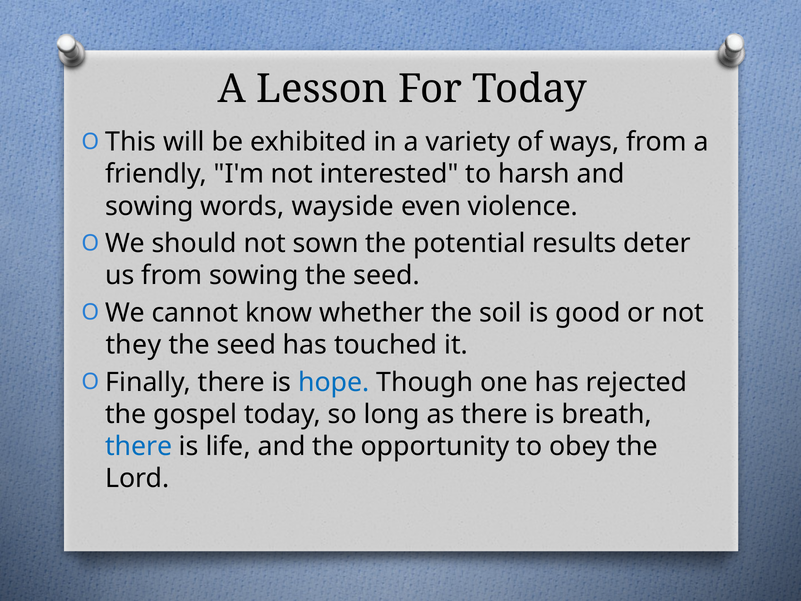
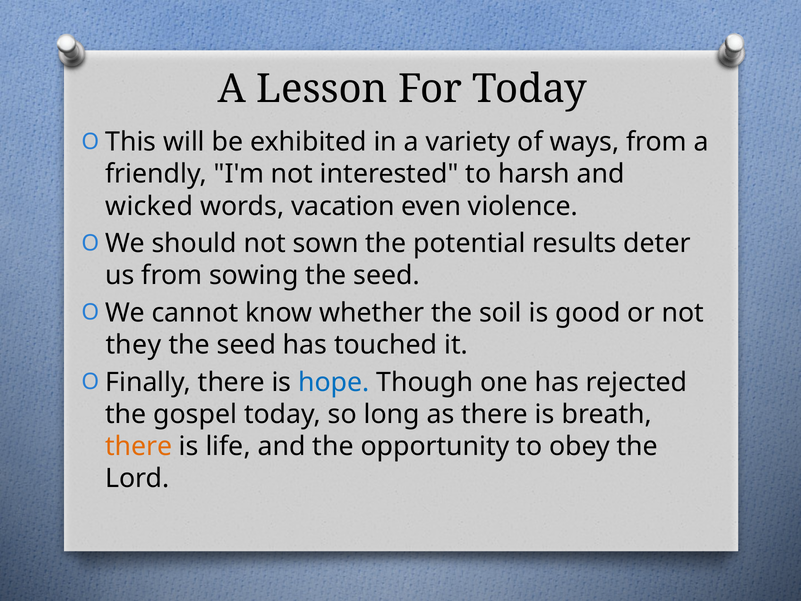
sowing: sowing -> wicked (149, 206)
wayside: wayside -> vacation (343, 206)
there colour: blue -> orange (139, 446)
